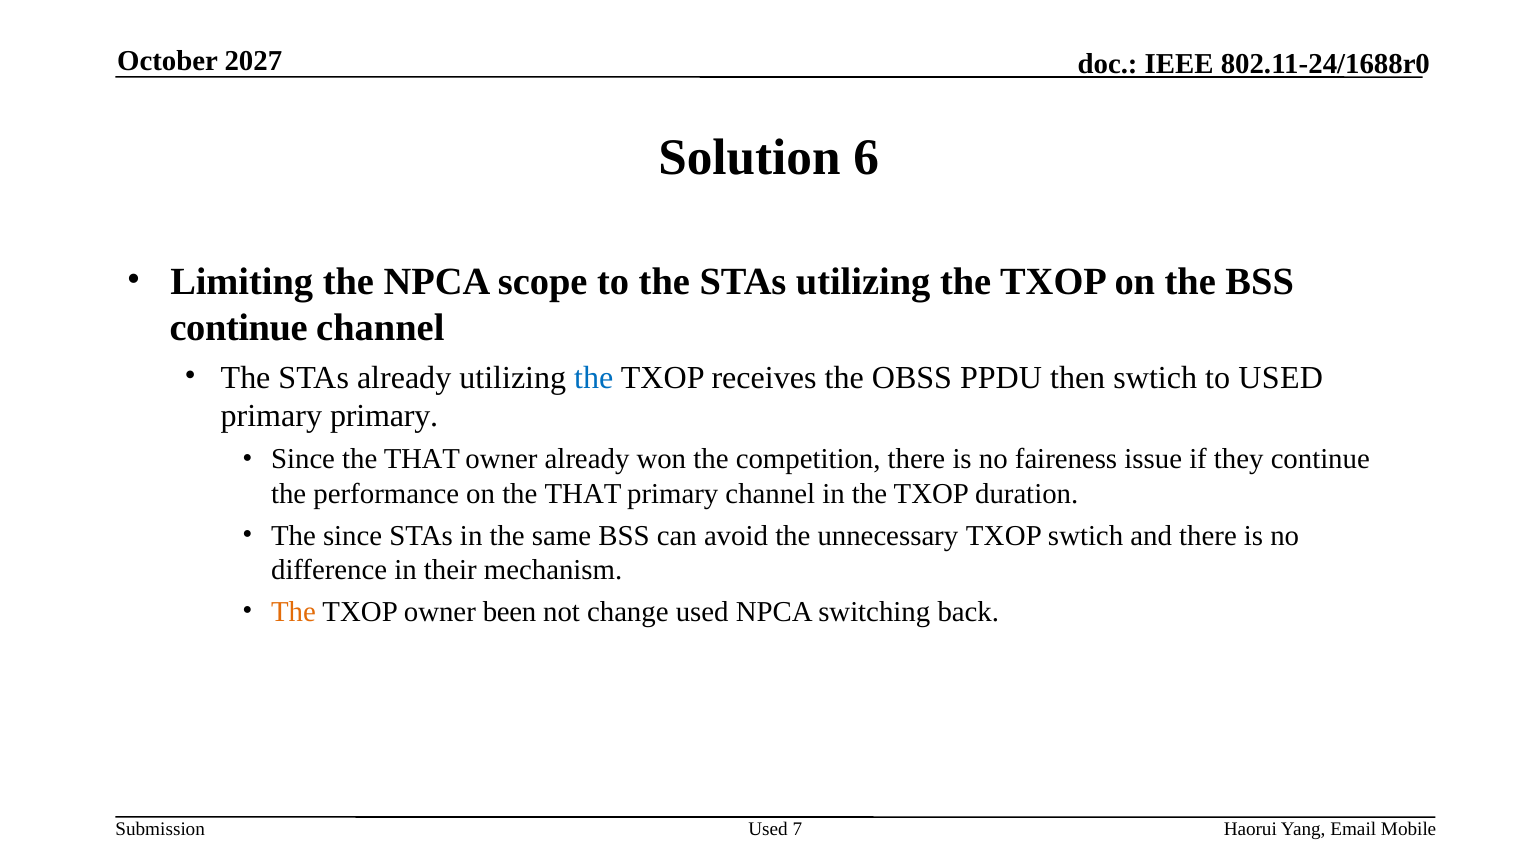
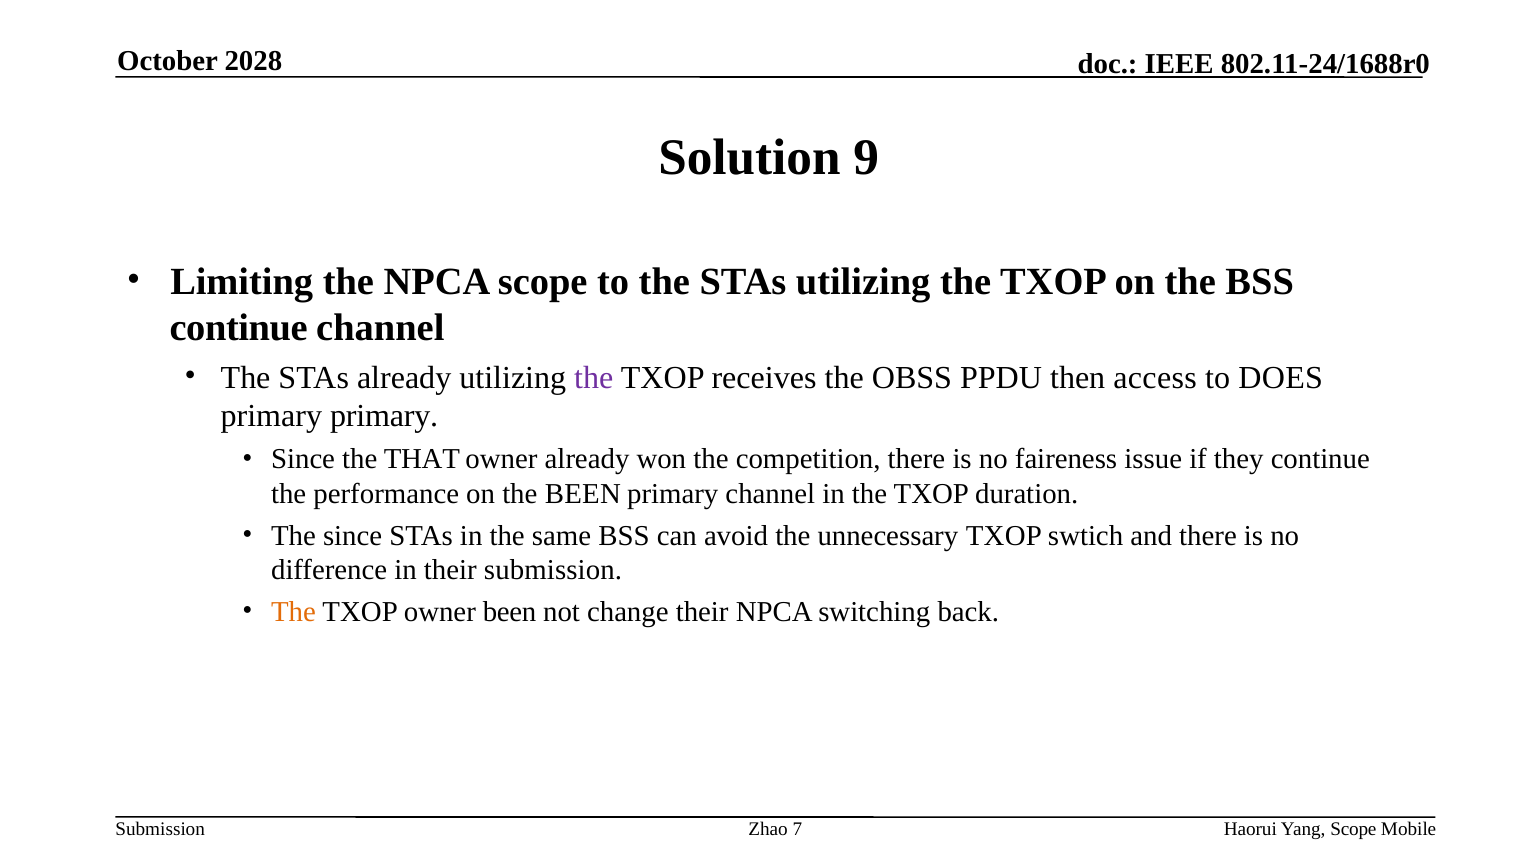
2027: 2027 -> 2028 (253, 61)
6: 6 -> 9 (866, 157)
the colour: blue -> purple (594, 377)
then swtich: swtich -> access (1155, 377)
to USED: USED -> DOES (1281, 377)
on the THAT: THAT -> BEEN (583, 494)
their mechanism: mechanism -> submission (553, 570)
change used: used -> their (702, 612)
Used: Used -> Zhao (768, 830)
Yang Email: Email -> Scope (1353, 830)
